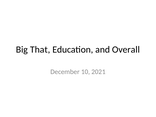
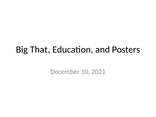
Overall: Overall -> Posters (126, 50)
